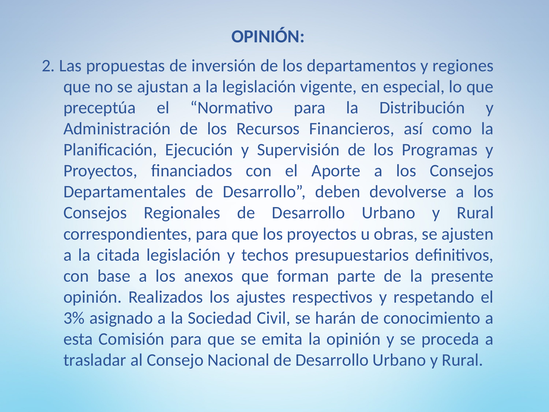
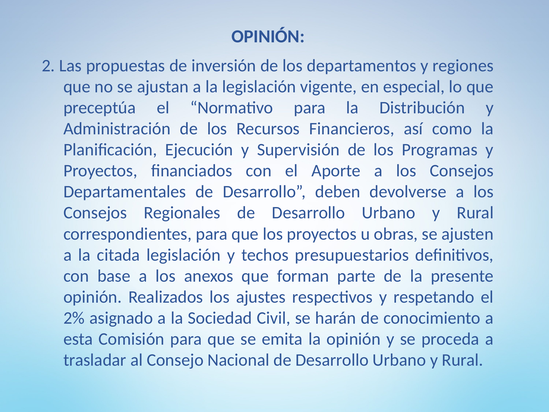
3%: 3% -> 2% (74, 318)
